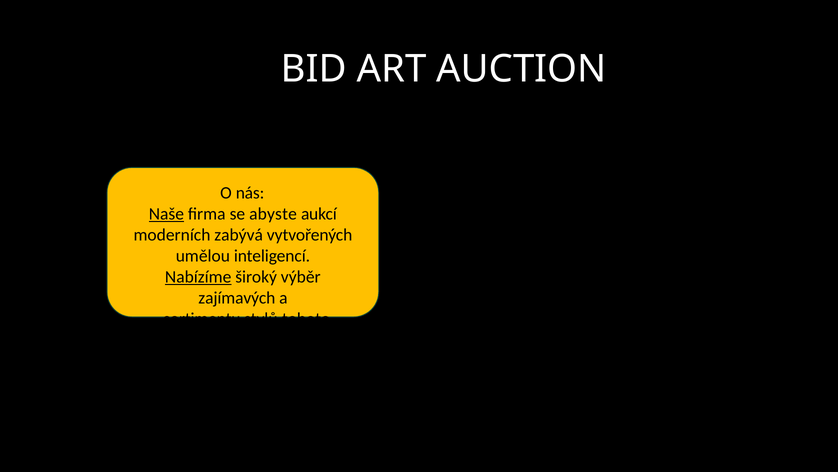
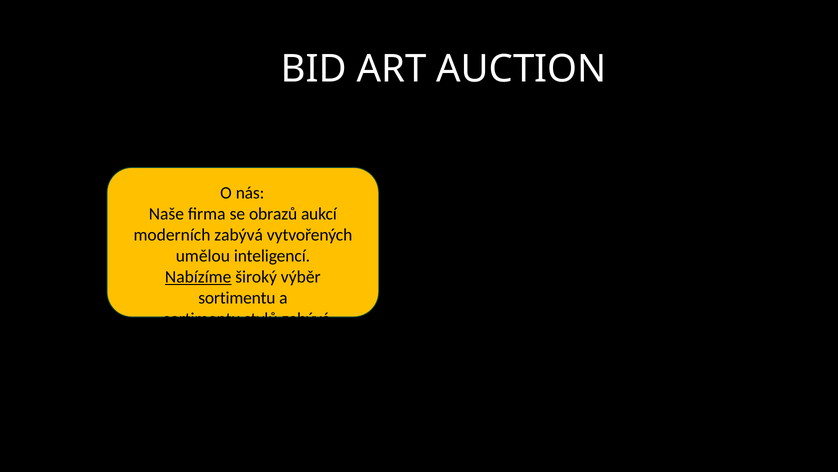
Naše underline: present -> none (166, 214)
abyste: abyste -> obrazů (273, 214)
zajímavých: zajímavých -> sortimentu (237, 298)
stylů tohoto: tohoto -> zabývá (308, 319)
